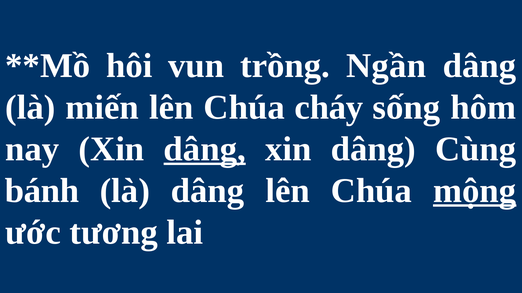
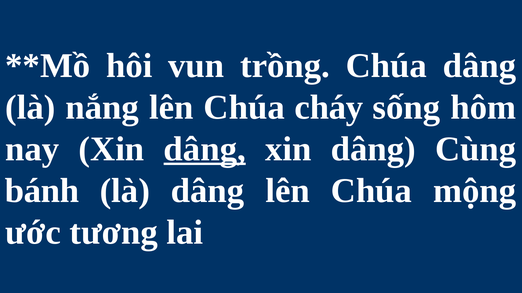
trồng Ngần: Ngần -> Chúa (386, 66)
miến: miến -> nắng (102, 107)
mộng underline: present -> none (475, 191)
